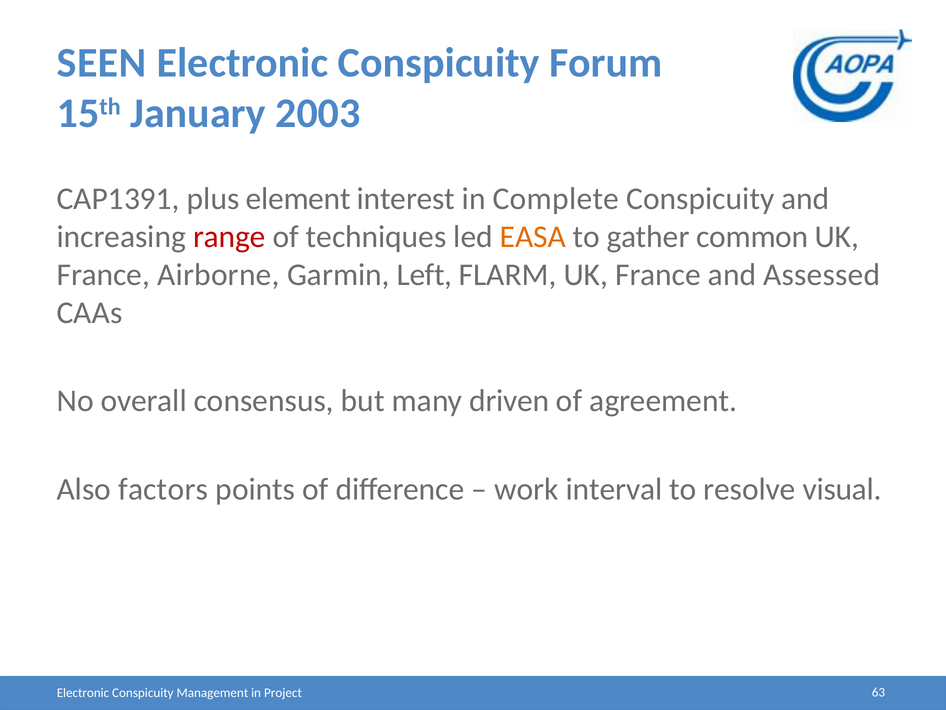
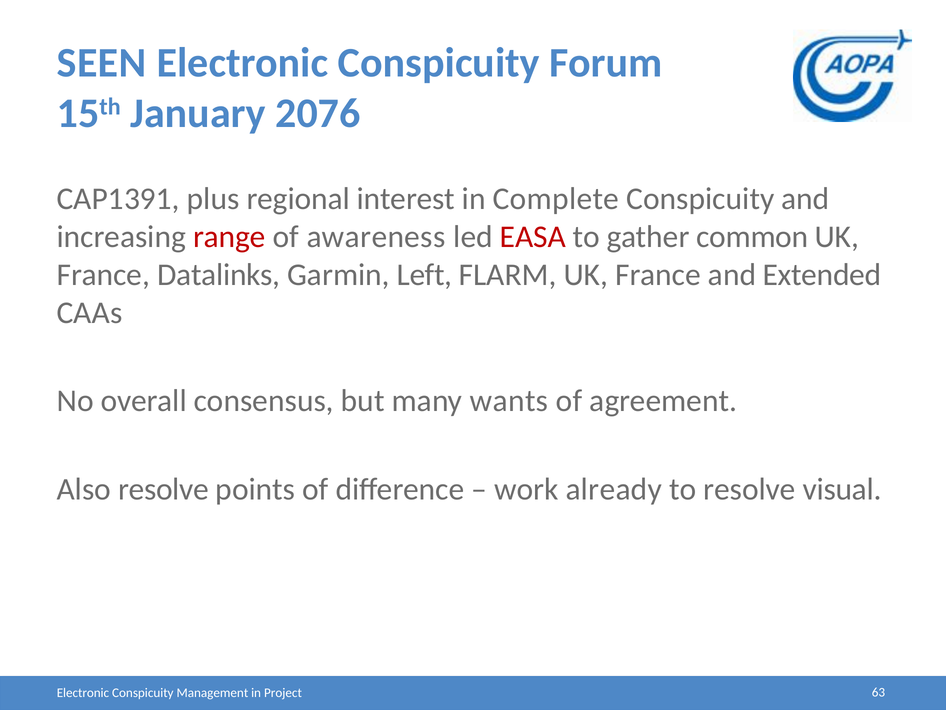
2003: 2003 -> 2076 (318, 113)
element: element -> regional (298, 199)
techniques: techniques -> awareness (376, 237)
EASA colour: orange -> red (533, 237)
Airborne: Airborne -> Datalinks (219, 275)
Assessed: Assessed -> Extended (822, 275)
driven: driven -> wants (509, 401)
Also factors: factors -> resolve (163, 489)
interval: interval -> already (614, 489)
